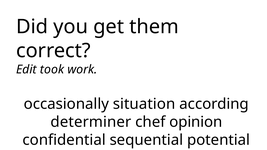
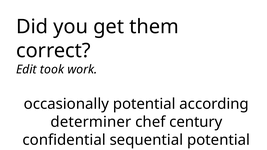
occasionally situation: situation -> potential (144, 104)
opinion: opinion -> century (196, 122)
